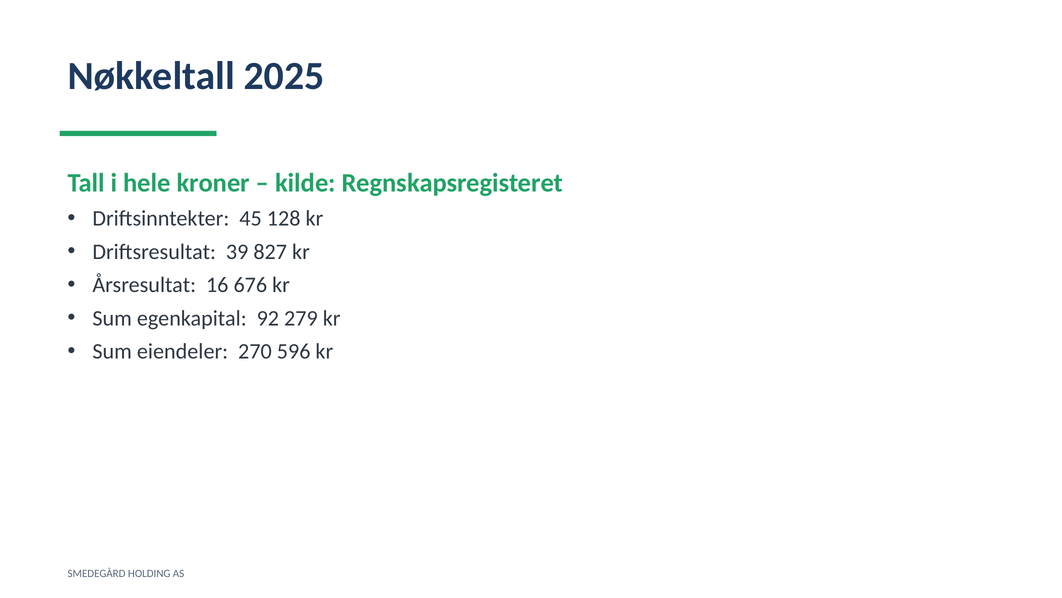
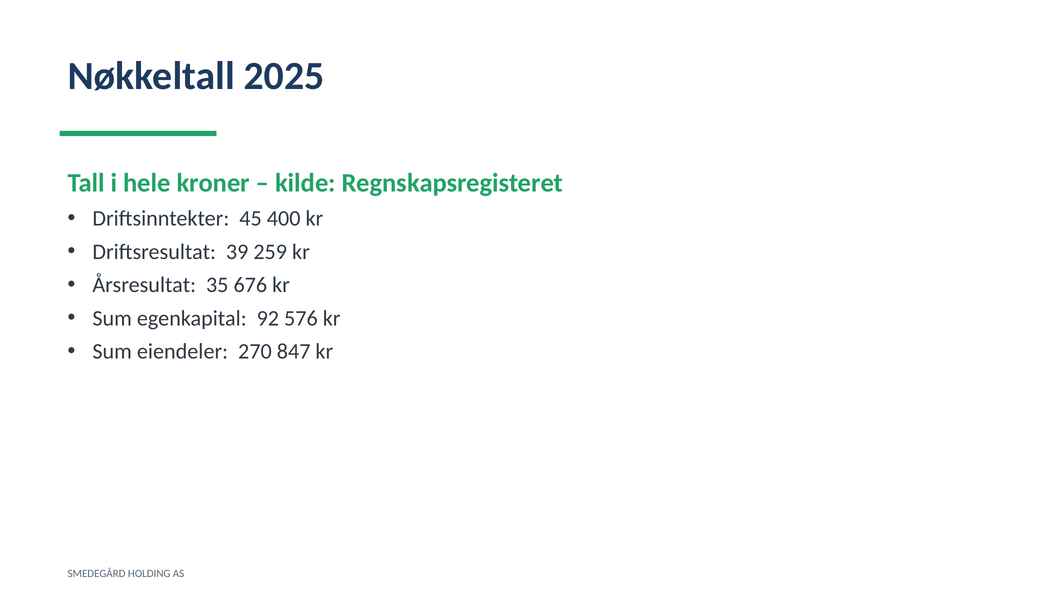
128: 128 -> 400 (284, 218)
827: 827 -> 259 (270, 252)
16: 16 -> 35 (217, 285)
279: 279 -> 576 (301, 318)
596: 596 -> 847 (294, 351)
